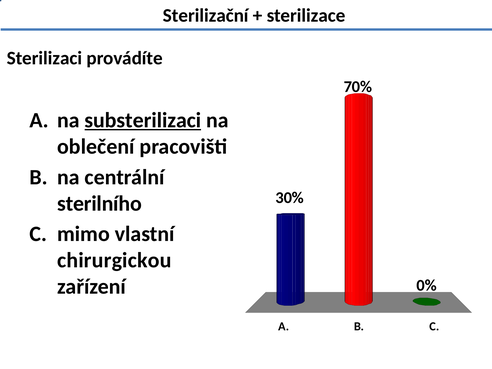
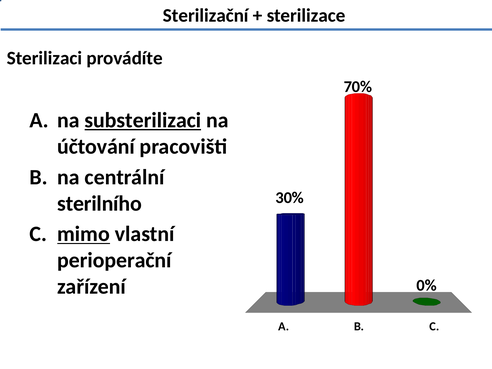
oblečení: oblečení -> účtování (96, 147)
mimo underline: none -> present (84, 234)
chirurgickou: chirurgickou -> perioperační (114, 260)
